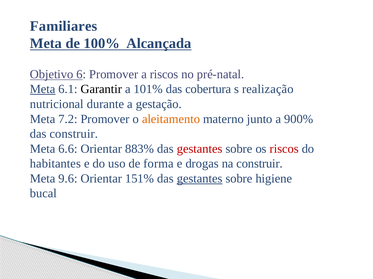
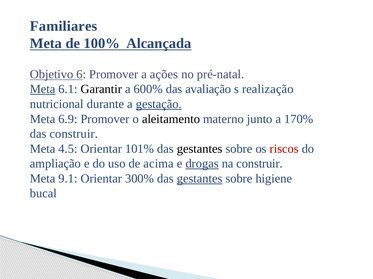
a riscos: riscos -> ações (164, 74)
101%: 101% -> 600% (148, 89)
cobertura: cobertura -> avaliação (208, 89)
gestação underline: none -> present (159, 104)
7.2: 7.2 -> 6.9 (68, 119)
aleitamento colour: orange -> black (171, 119)
900%: 900% -> 170% (299, 119)
6.6: 6.6 -> 4.5 (68, 149)
883%: 883% -> 101% (140, 149)
gestantes colour: red -> black (200, 149)
habitantes: habitantes -> ampliação (55, 164)
forma: forma -> acima (159, 164)
drogas underline: none -> present (202, 164)
9.6: 9.6 -> 9.1 (68, 179)
151%: 151% -> 300% (140, 179)
